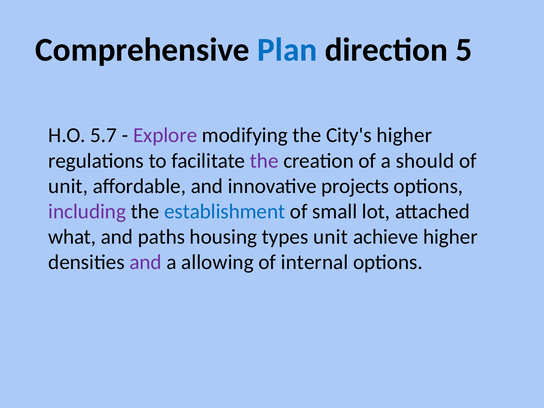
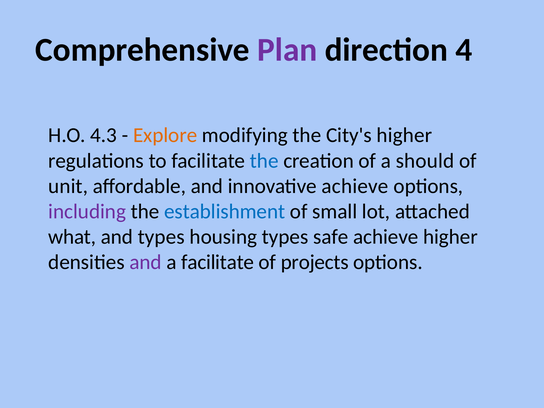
Plan colour: blue -> purple (287, 50)
5: 5 -> 4 (464, 50)
5.7: 5.7 -> 4.3 (104, 135)
Explore colour: purple -> orange (165, 135)
the colour: purple -> blue (264, 161)
innovative projects: projects -> achieve (355, 186)
and paths: paths -> types (161, 237)
types unit: unit -> safe (331, 237)
a allowing: allowing -> facilitate (218, 262)
internal: internal -> projects (315, 262)
